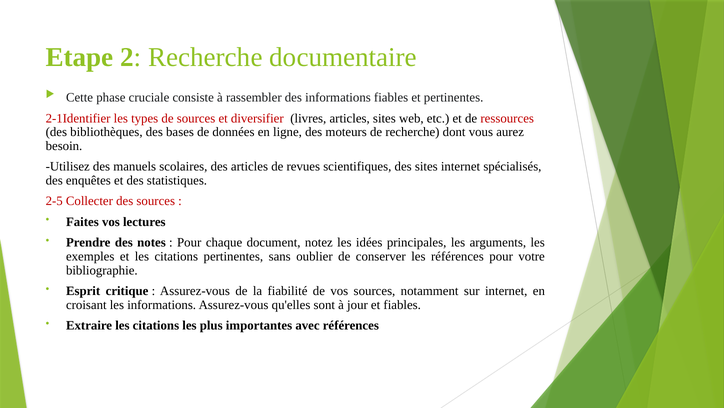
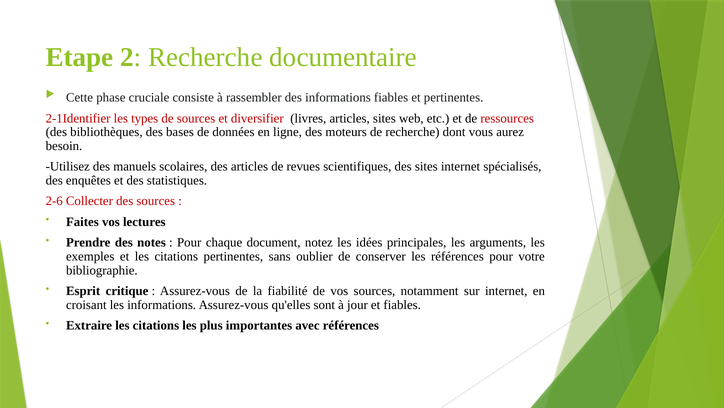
2-5: 2-5 -> 2-6 (54, 201)
